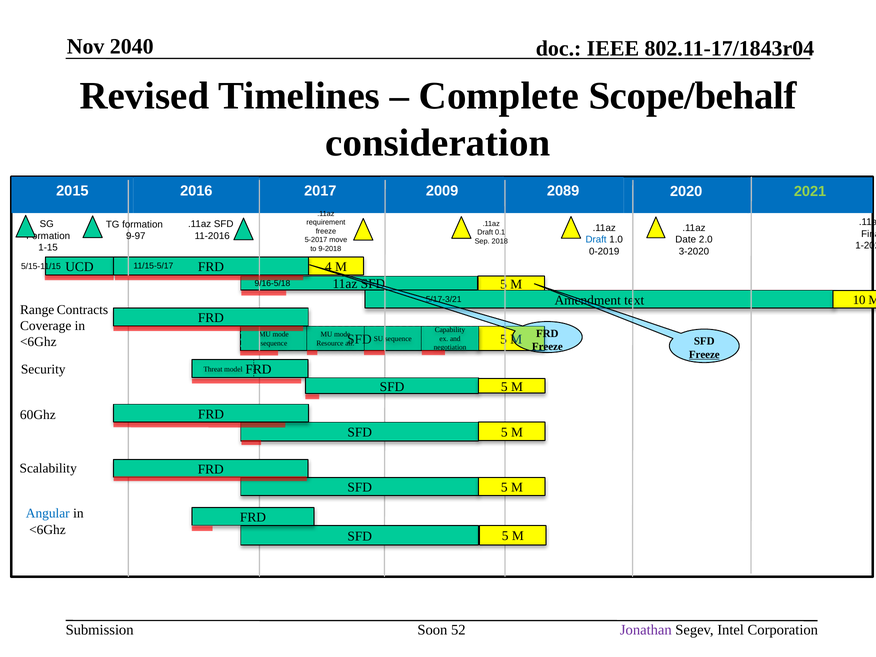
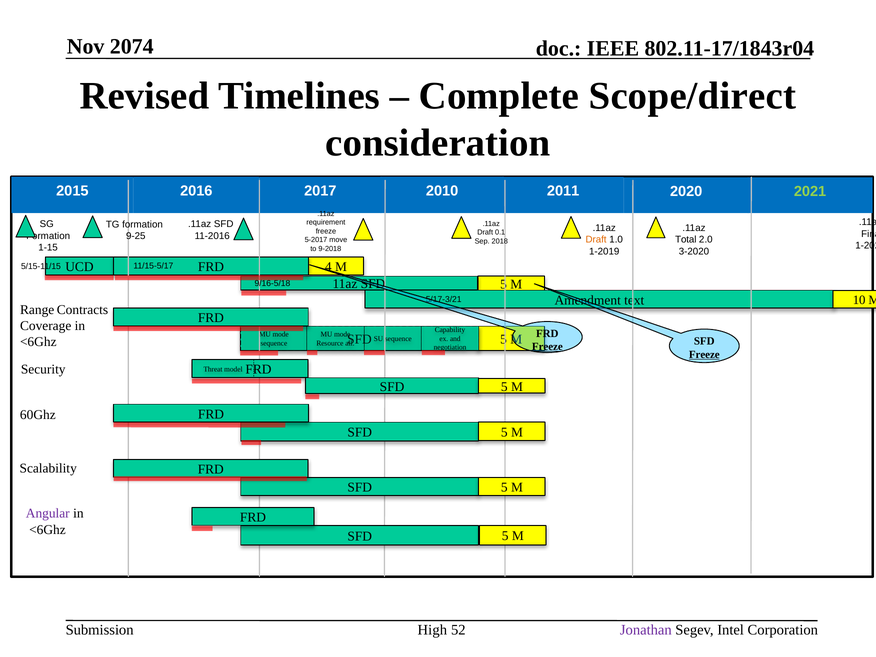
2040: 2040 -> 2074 (132, 46)
Scope/behalf: Scope/behalf -> Scope/direct (692, 96)
2009: 2009 -> 2010 (442, 191)
2089: 2089 -> 2011 (563, 191)
9-97: 9-97 -> 9-25 (136, 236)
Draft colour: blue -> orange (596, 240)
Date: Date -> Total (686, 240)
0-2019: 0-2019 -> 1-2019 (604, 251)
Freeze underline: none -> present (547, 347)
Angular colour: blue -> purple (48, 514)
Soon: Soon -> High (432, 630)
